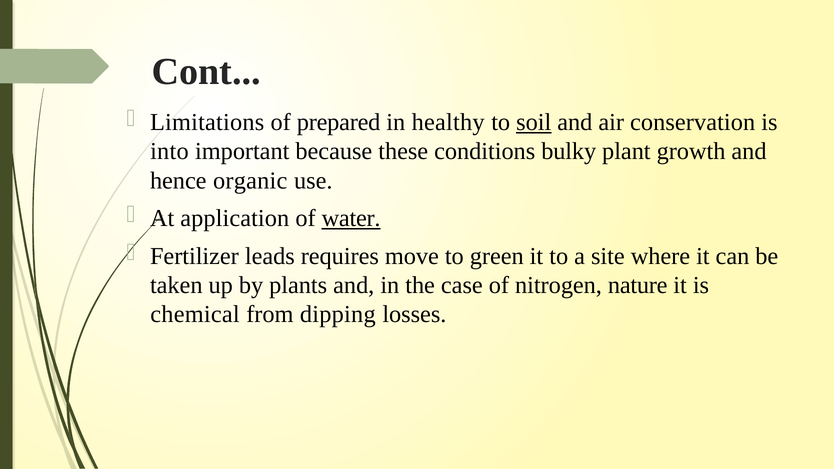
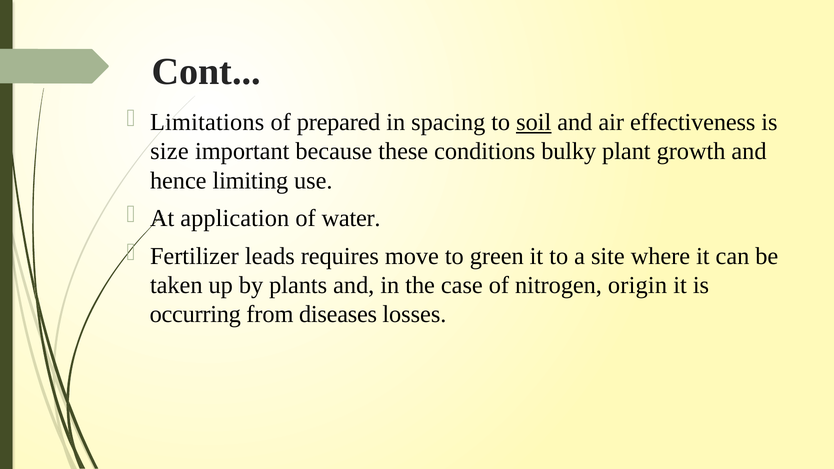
healthy: healthy -> spacing (448, 122)
conservation: conservation -> effectiveness (693, 122)
into: into -> size (169, 151)
organic: organic -> limiting (250, 181)
water underline: present -> none (351, 218)
nature: nature -> origin (638, 285)
chemical: chemical -> occurring (195, 315)
dipping: dipping -> diseases (338, 315)
